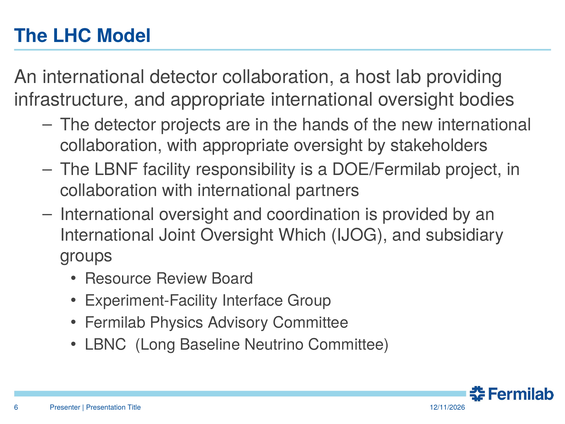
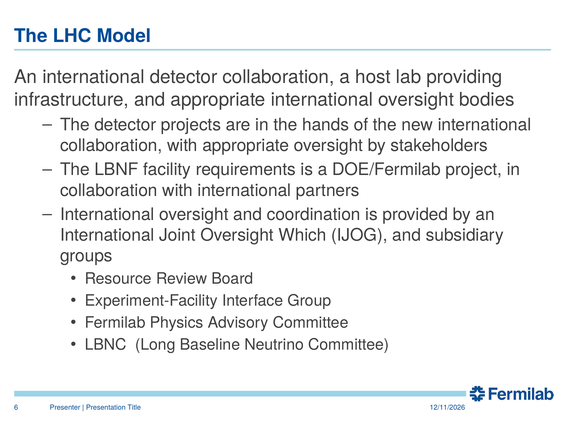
responsibility: responsibility -> requirements (246, 170)
